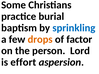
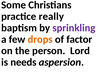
burial: burial -> really (51, 16)
sprinkling colour: blue -> purple (74, 28)
effort: effort -> needs (23, 62)
